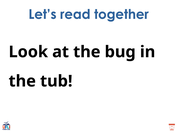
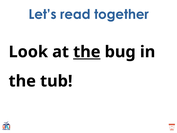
the underline: none -> present (87, 52)
